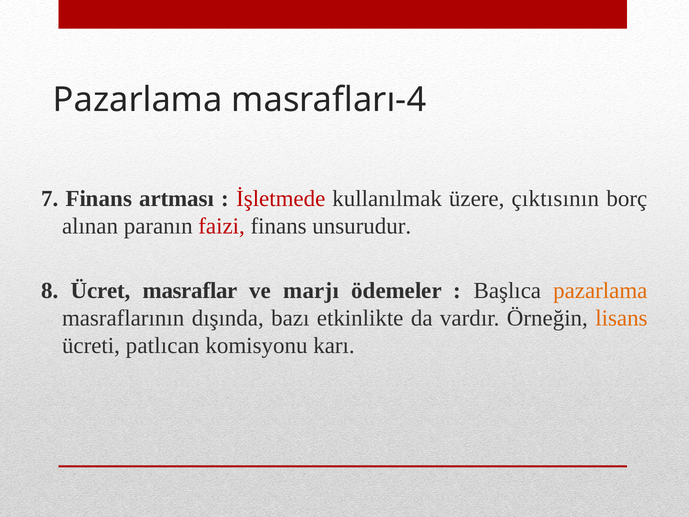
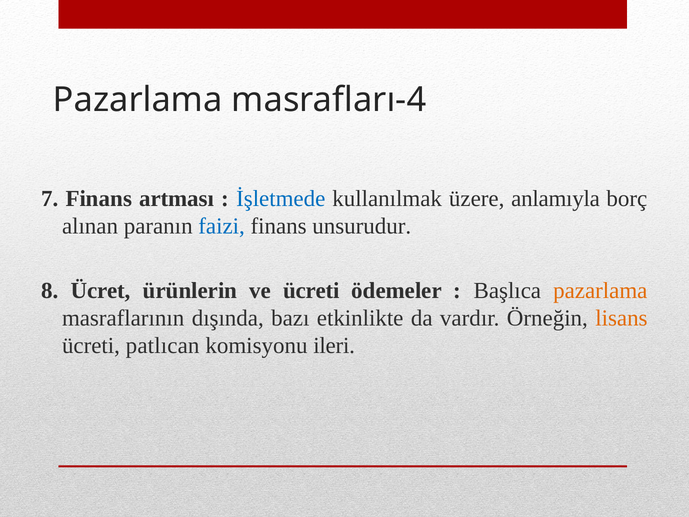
İşletmede colour: red -> blue (281, 199)
çıktısının: çıktısının -> anlamıyla (556, 199)
faizi colour: red -> blue (222, 226)
masraflar: masraflar -> ürünlerin (190, 290)
ve marjı: marjı -> ücreti (311, 290)
karı: karı -> ileri (334, 346)
